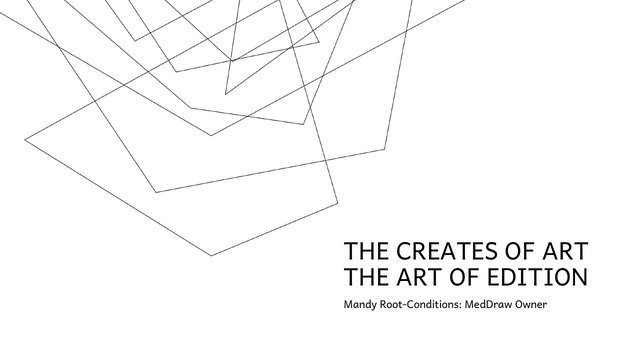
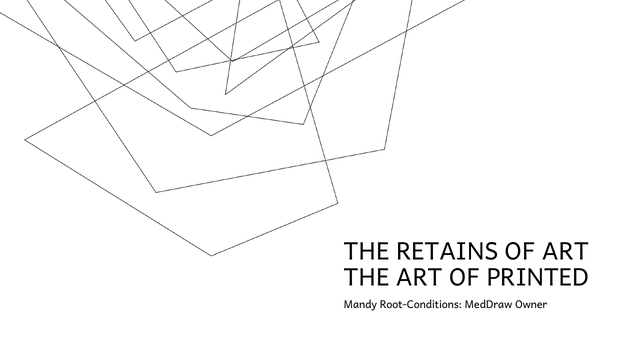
CREATES: CREATES -> RETAINS (447, 252)
EDITION: EDITION -> PRINTED (538, 278)
